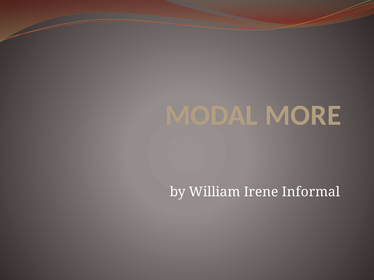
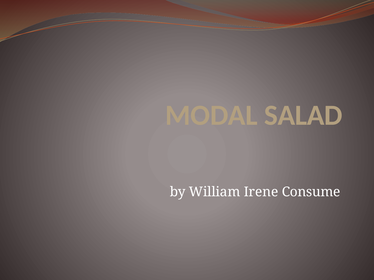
MORE: MORE -> SALAD (303, 115)
Informal: Informal -> Consume (311, 192)
